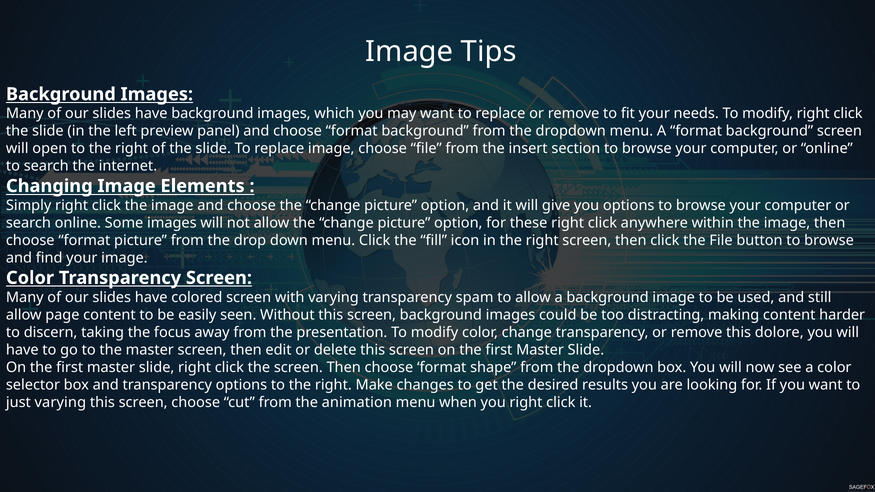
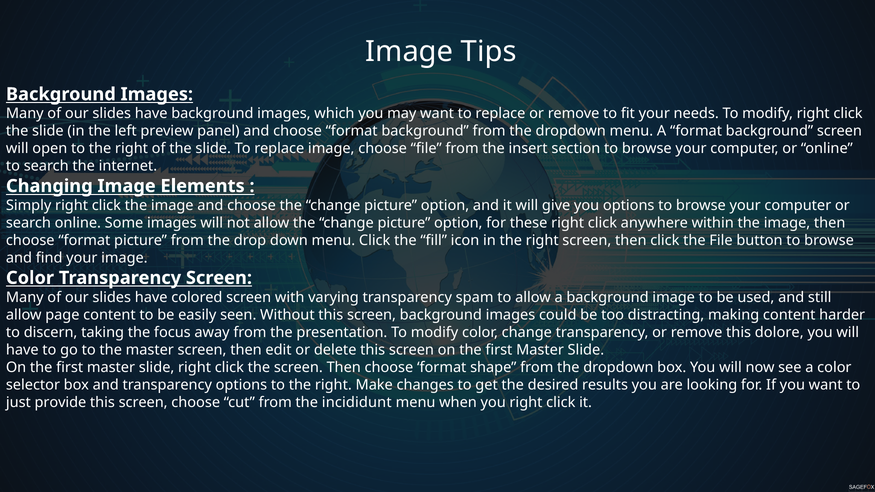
just varying: varying -> provide (60, 402)
animation: animation -> incididunt (357, 402)
